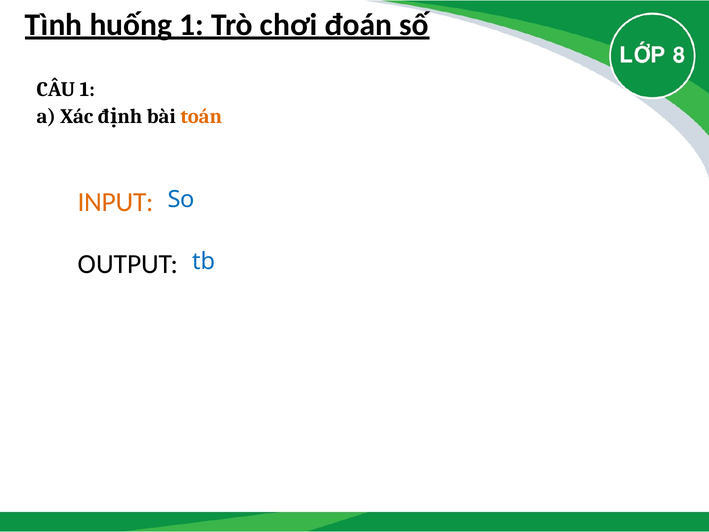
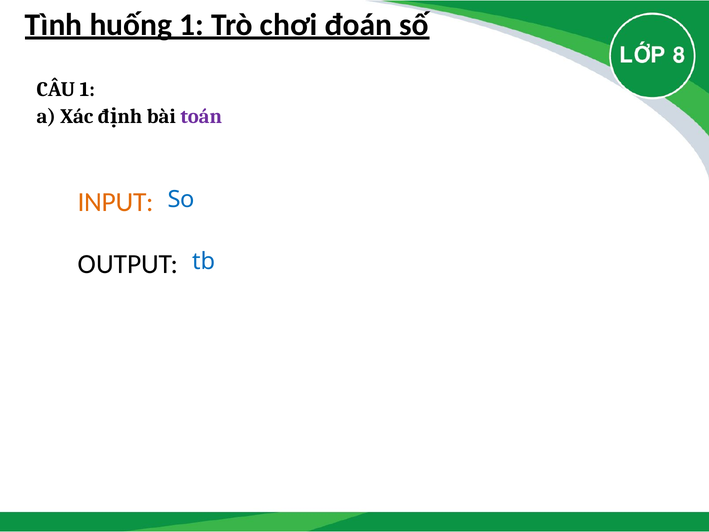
toán colour: orange -> purple (201, 116)
